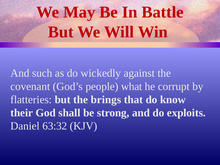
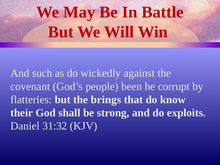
what: what -> been (132, 86)
63:32: 63:32 -> 31:32 (55, 126)
